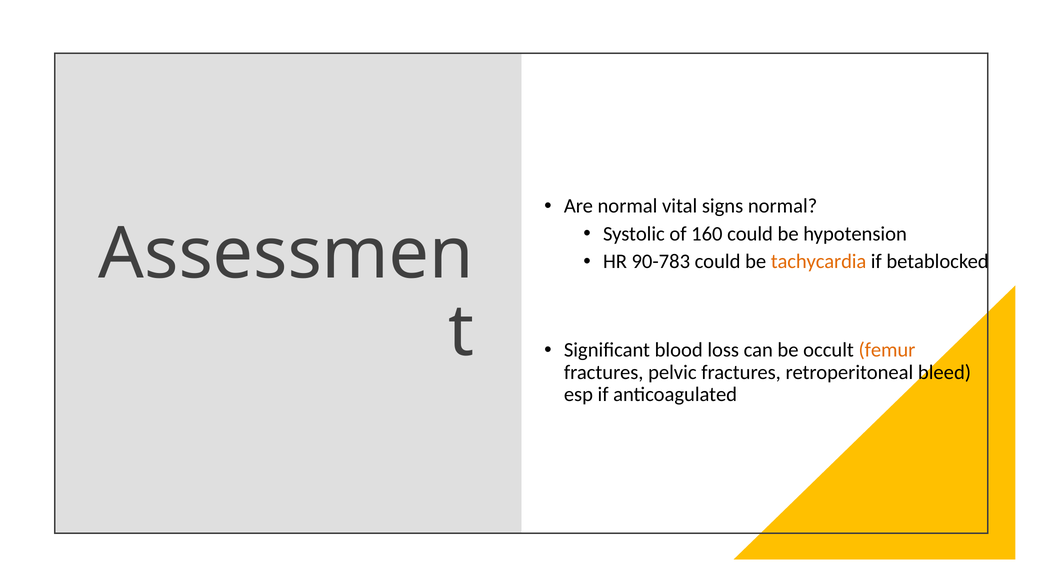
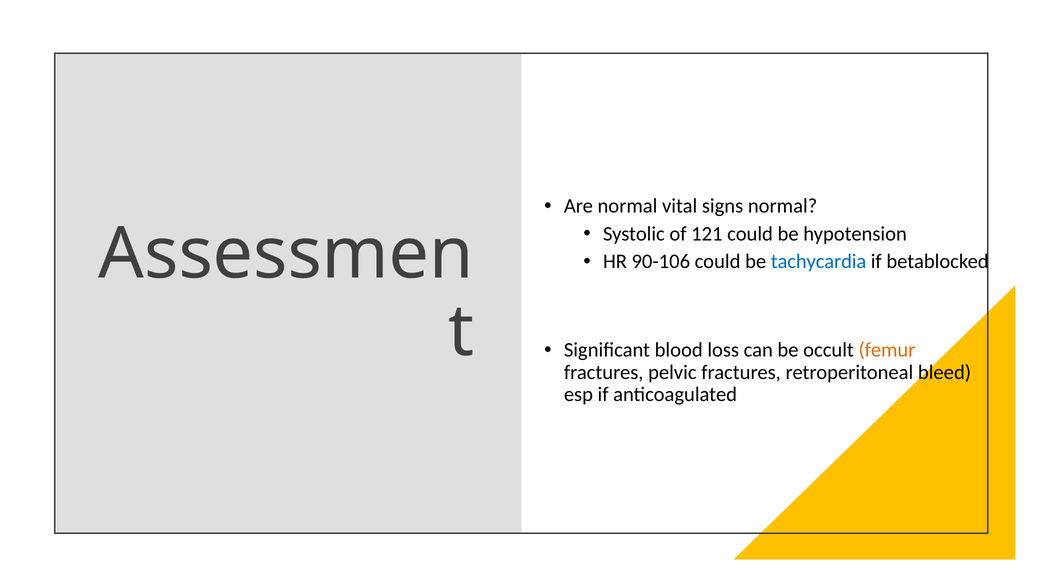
160: 160 -> 121 (707, 234)
90-783: 90-783 -> 90-106 (661, 261)
tachycardia colour: orange -> blue (819, 261)
